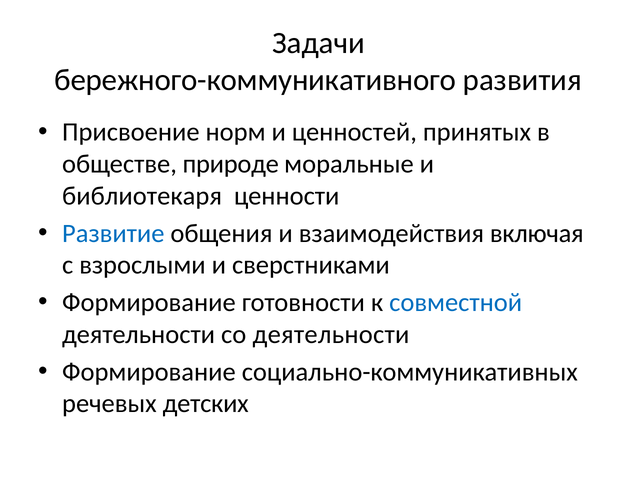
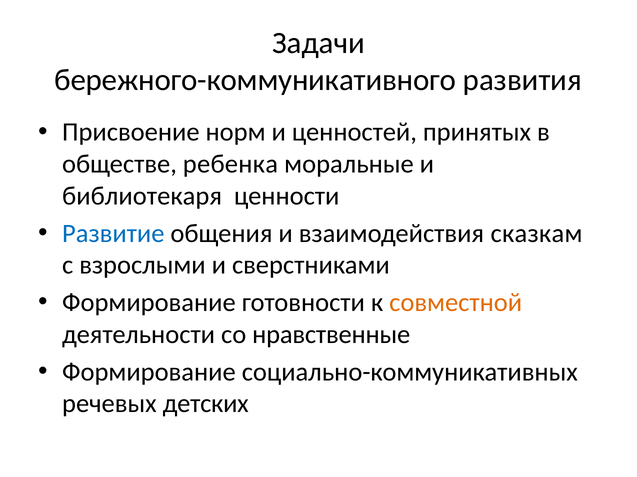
природе: природе -> ребенка (230, 164)
включая: включая -> сказкам (537, 234)
совместной colour: blue -> orange (456, 303)
со деятельности: деятельности -> нравственные (331, 335)
